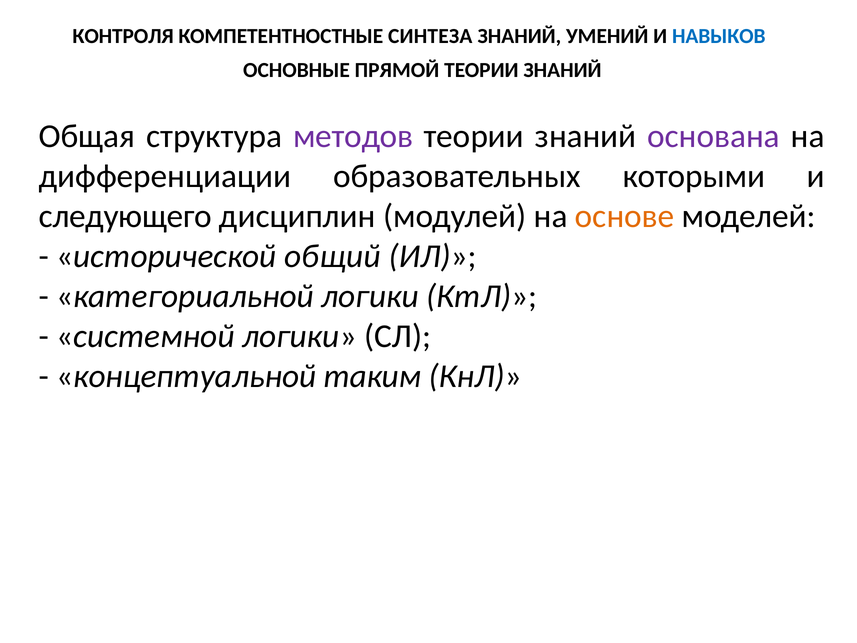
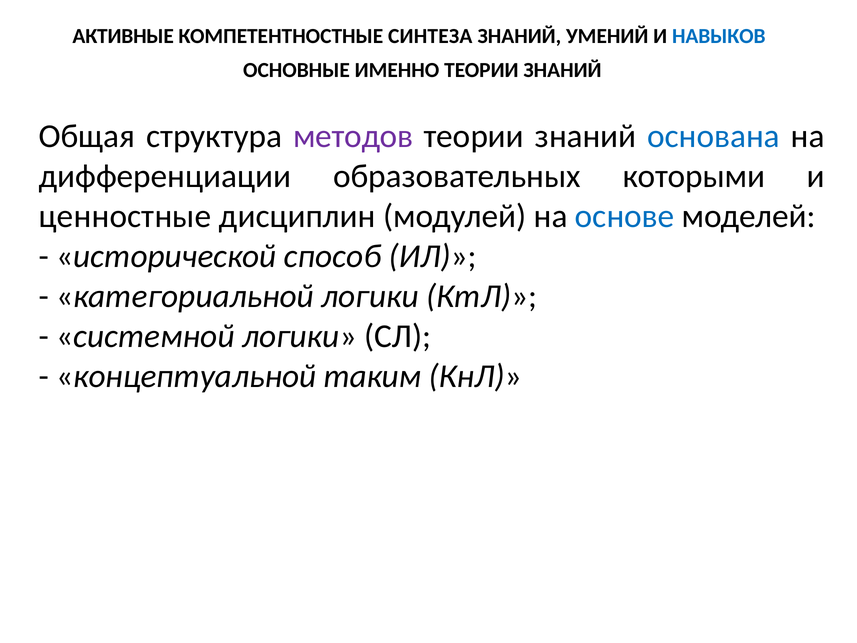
КОНТРОЛЯ: КОНТРОЛЯ -> АКТИВНЫЕ (123, 36)
ПРЯМОЙ: ПРЯМОЙ -> ИМЕННО (397, 70)
основана colour: purple -> blue (714, 136)
следующего: следующего -> ценностные (125, 216)
основе colour: orange -> blue (625, 216)
общий: общий -> способ (333, 256)
